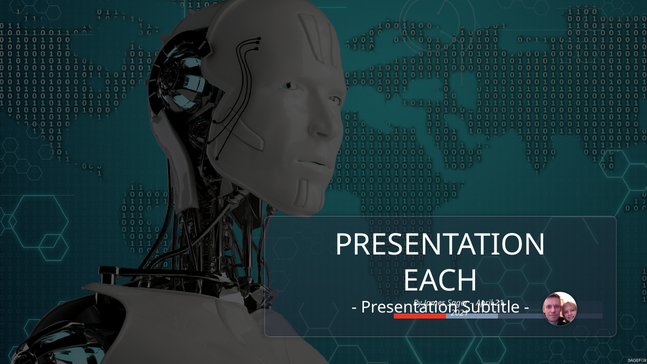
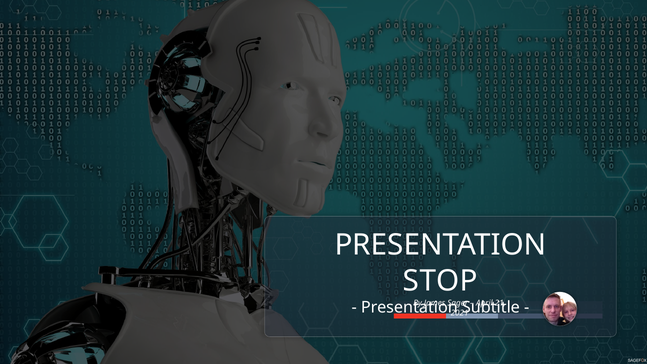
EACH: EACH -> STOP (440, 281)
